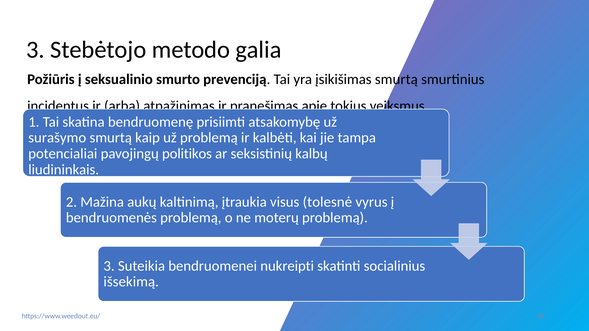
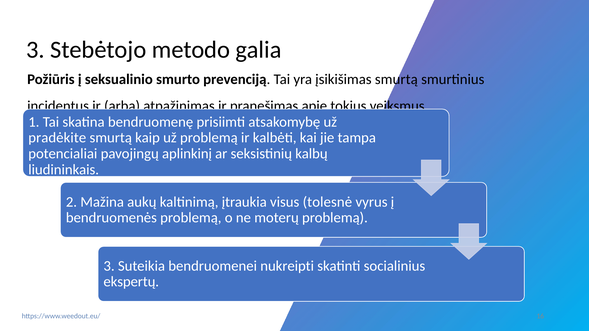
surašymo: surašymo -> pradėkite (57, 138)
politikos: politikos -> aplinkinį (187, 154)
išsekimą: išsekimą -> ekspertų (131, 282)
